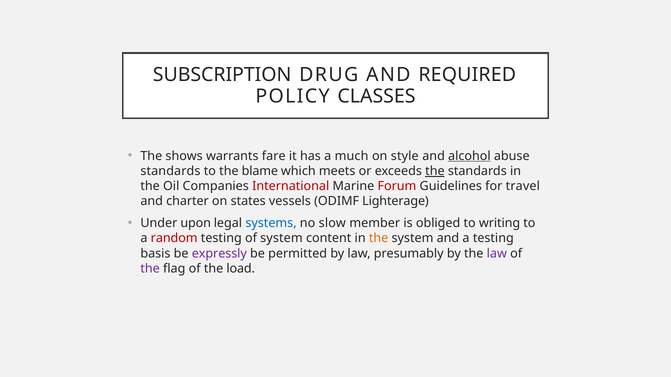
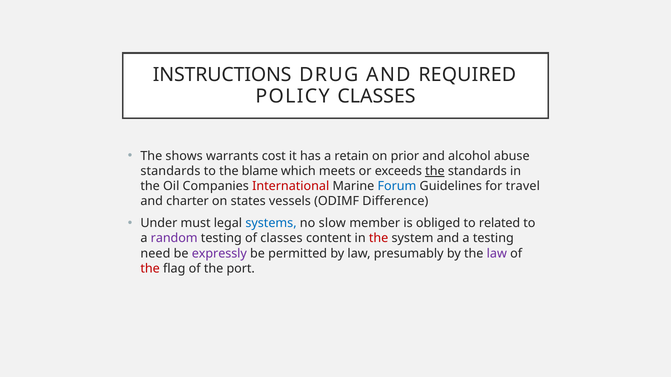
SUBSCRIPTION: SUBSCRIPTION -> INSTRUCTIONS (222, 75)
fare: fare -> cost (274, 156)
much: much -> retain (352, 156)
style: style -> prior (405, 156)
alcohol underline: present -> none (469, 156)
Forum colour: red -> blue (397, 186)
Lighterage: Lighterage -> Difference (395, 201)
upon: upon -> must (196, 224)
writing: writing -> related (500, 224)
random colour: red -> purple (174, 239)
of system: system -> classes (281, 239)
the colour: orange -> red (379, 239)
basis: basis -> need (155, 254)
the colour: purple -> red (150, 269)
load: load -> port (241, 269)
